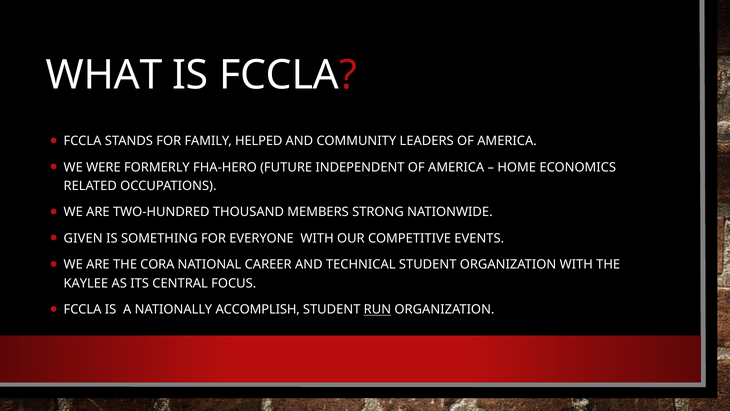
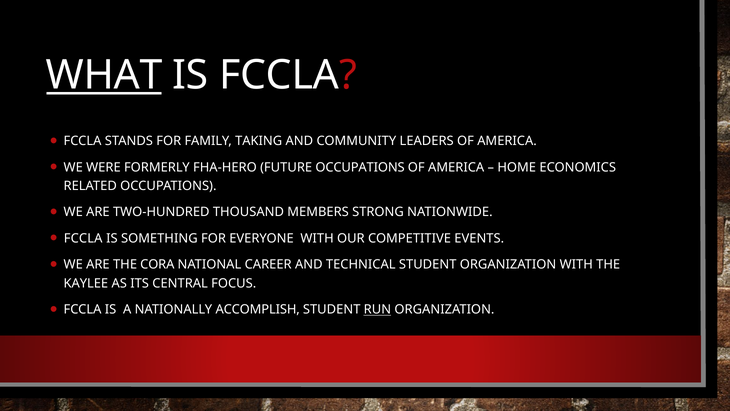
WHAT underline: none -> present (104, 75)
HELPED: HELPED -> TAKING (259, 141)
FUTURE INDEPENDENT: INDEPENDENT -> OCCUPATIONS (360, 167)
GIVEN: GIVEN -> FCCLA (83, 238)
